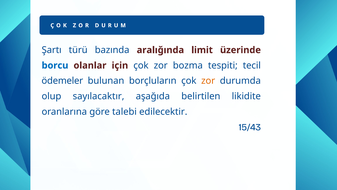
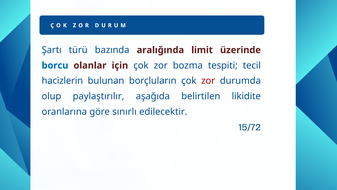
ödemeler: ödemeler -> hacizlerin (62, 81)
zor colour: orange -> red (208, 81)
sayılacaktır: sayılacaktır -> paylaştırılır (99, 96)
talebi: talebi -> sınırlı (124, 112)
15/43: 15/43 -> 15/72 (250, 127)
